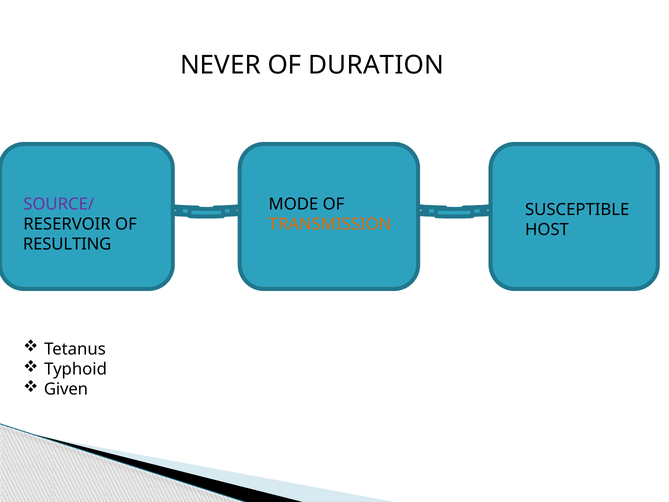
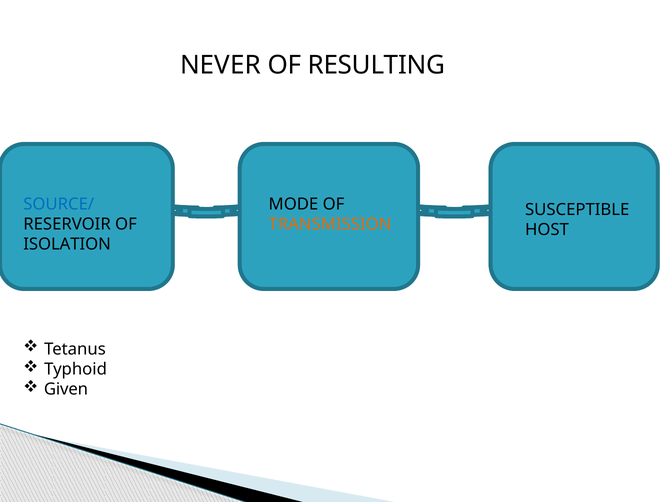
DURATION: DURATION -> RESULTING (376, 65)
SOURCE/ colour: purple -> blue (59, 204)
RESULTING: RESULTING -> ISOLATION (67, 244)
